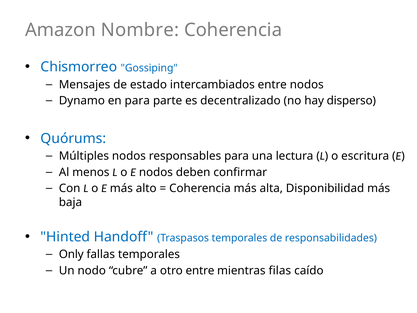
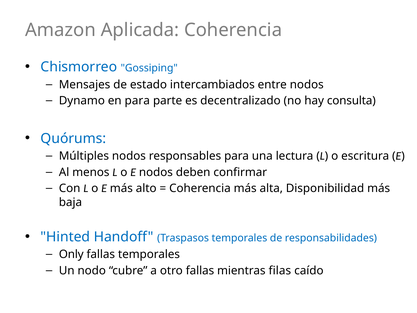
Nombre: Nombre -> Aplicada (140, 30)
disperso: disperso -> consulta (351, 101)
otro entre: entre -> fallas (200, 270)
